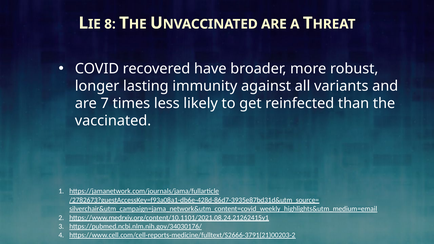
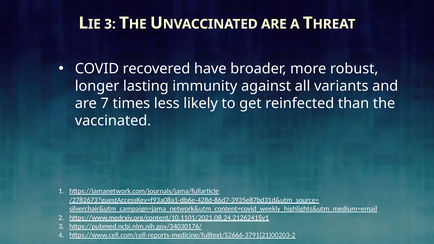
8: 8 -> 3 (110, 24)
